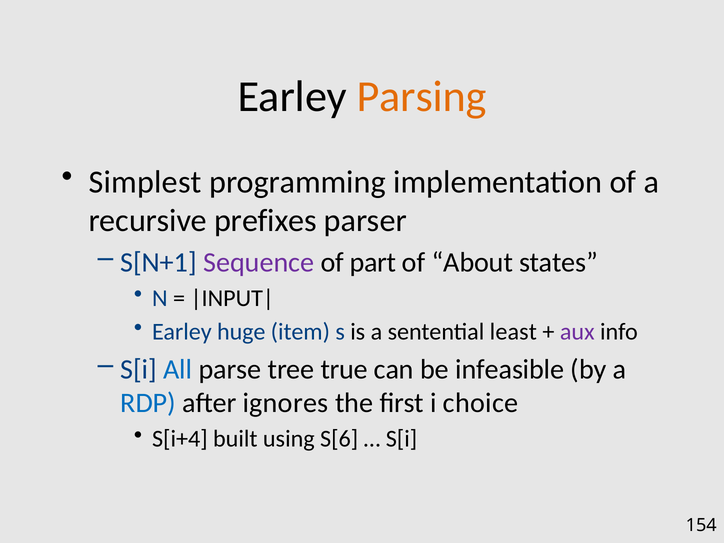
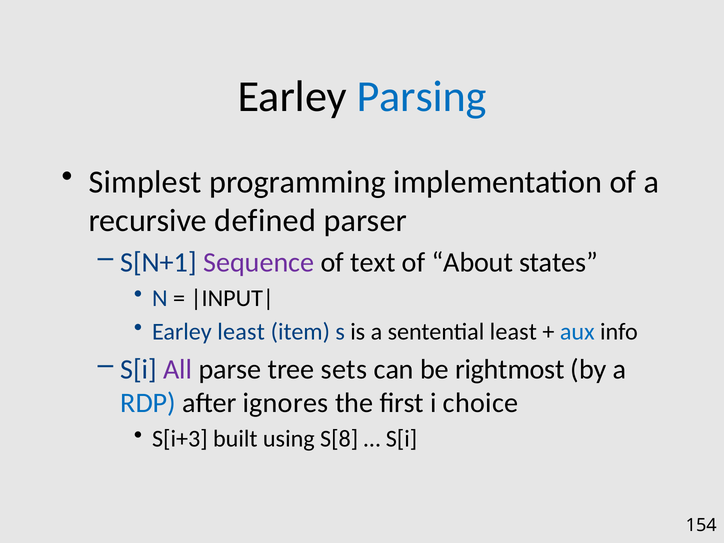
Parsing colour: orange -> blue (422, 97)
prefixes: prefixes -> defined (265, 221)
part: part -> text (373, 262)
Earley huge: huge -> least (241, 332)
aux colour: purple -> blue (577, 332)
All colour: blue -> purple (178, 369)
true: true -> sets (344, 369)
infeasible: infeasible -> rightmost (510, 369)
S[i+4: S[i+4 -> S[i+3 (180, 439)
S[6: S[6 -> S[8 (339, 439)
